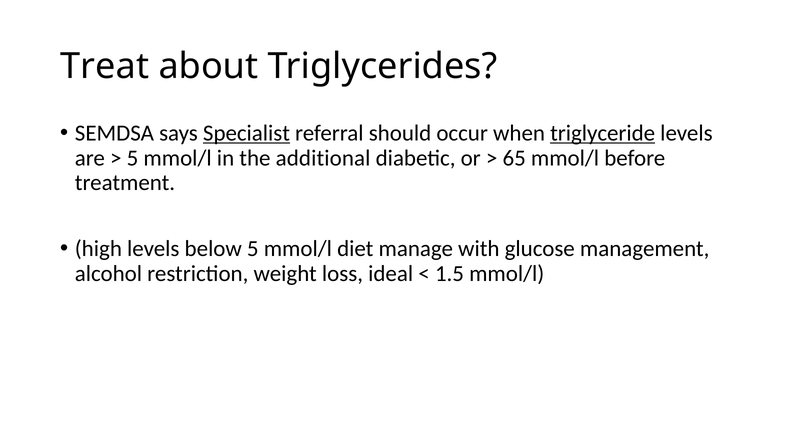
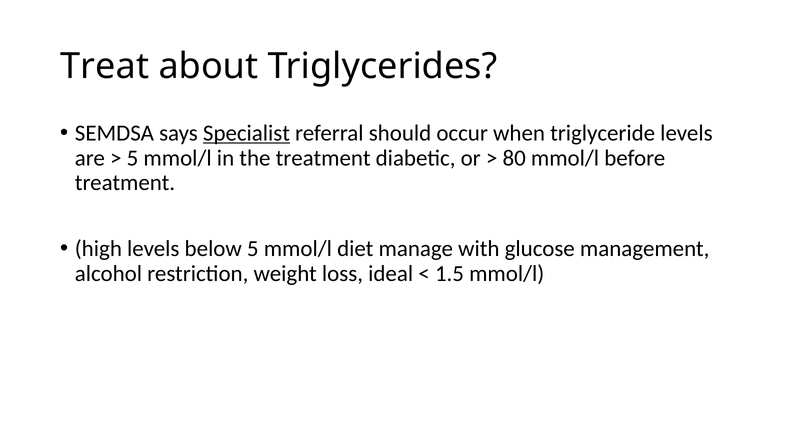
triglyceride underline: present -> none (603, 133)
the additional: additional -> treatment (323, 158)
65: 65 -> 80 (514, 158)
